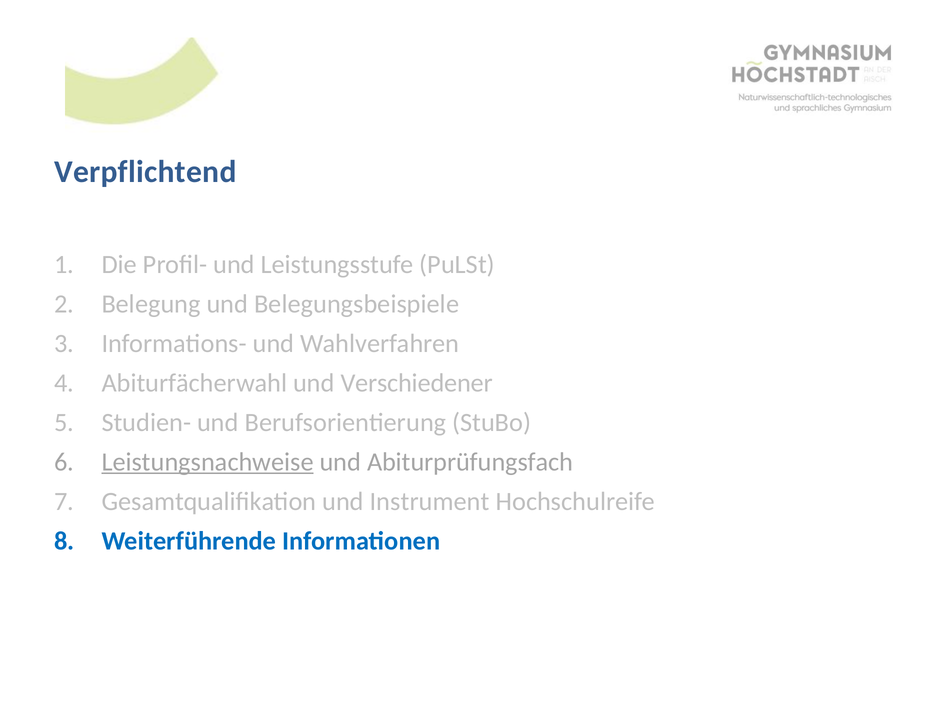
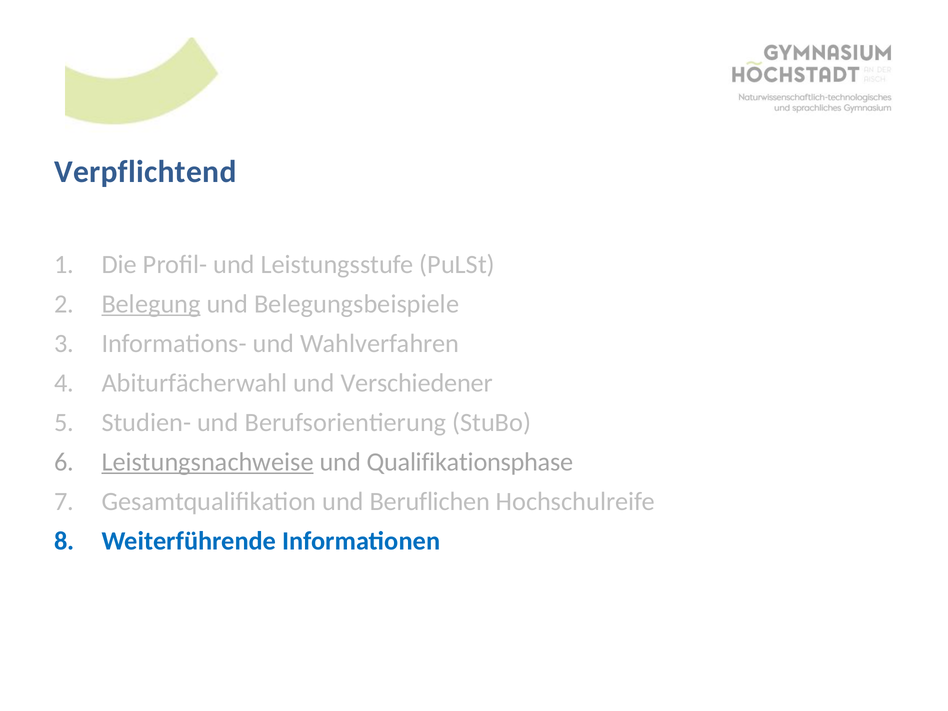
Belegung underline: none -> present (151, 304)
Abiturprüfungsfach: Abiturprüfungsfach -> Qualifikationsphase (470, 462)
Instrument: Instrument -> Beruflichen (430, 502)
